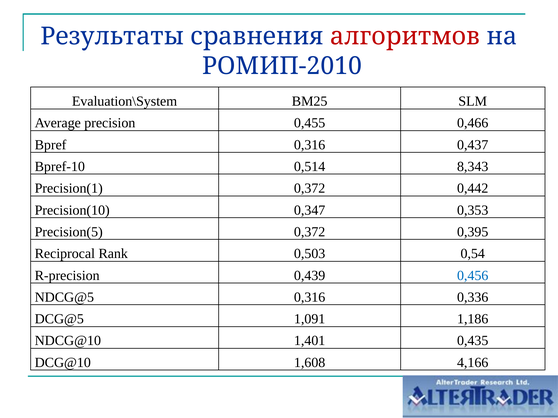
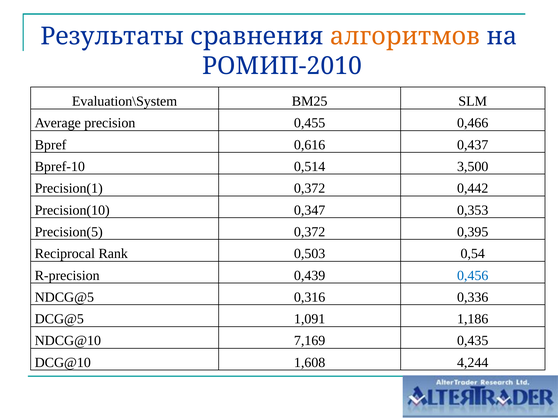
алгоритмов colour: red -> orange (405, 36)
Bpref 0,316: 0,316 -> 0,616 (310, 145)
8,343: 8,343 -> 3,500 (473, 167)
1,401: 1,401 -> 7,169 (310, 341)
4,166: 4,166 -> 4,244 (473, 363)
